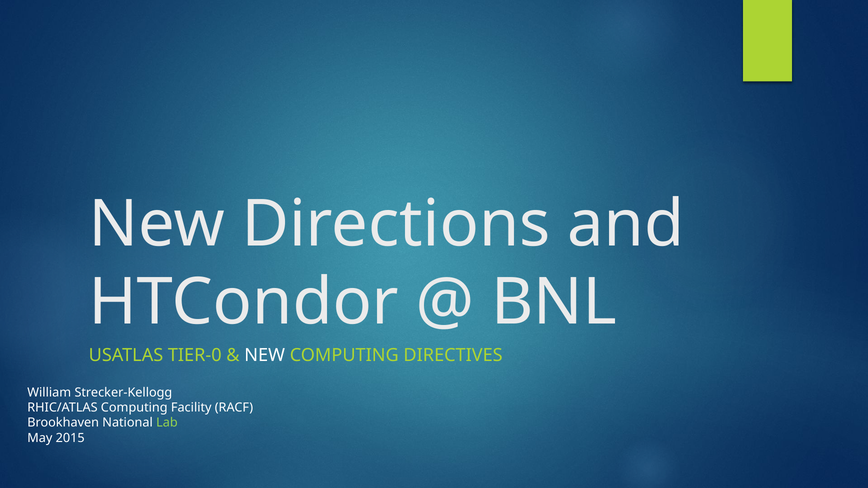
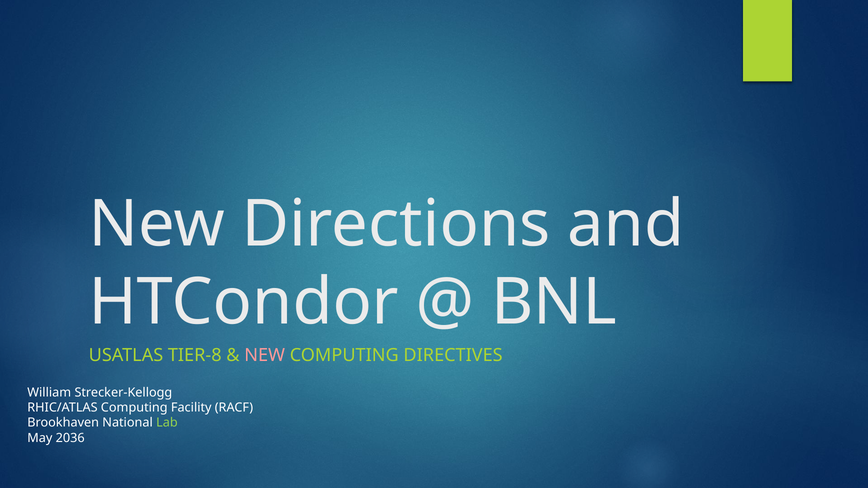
TIER-0: TIER-0 -> TIER-8 (195, 356)
NEW colour: white -> pink (265, 356)
2015: 2015 -> 2036 (70, 438)
